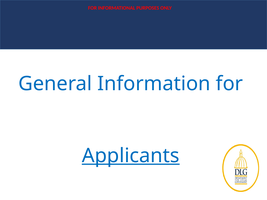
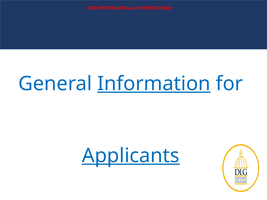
Information underline: none -> present (154, 84)
